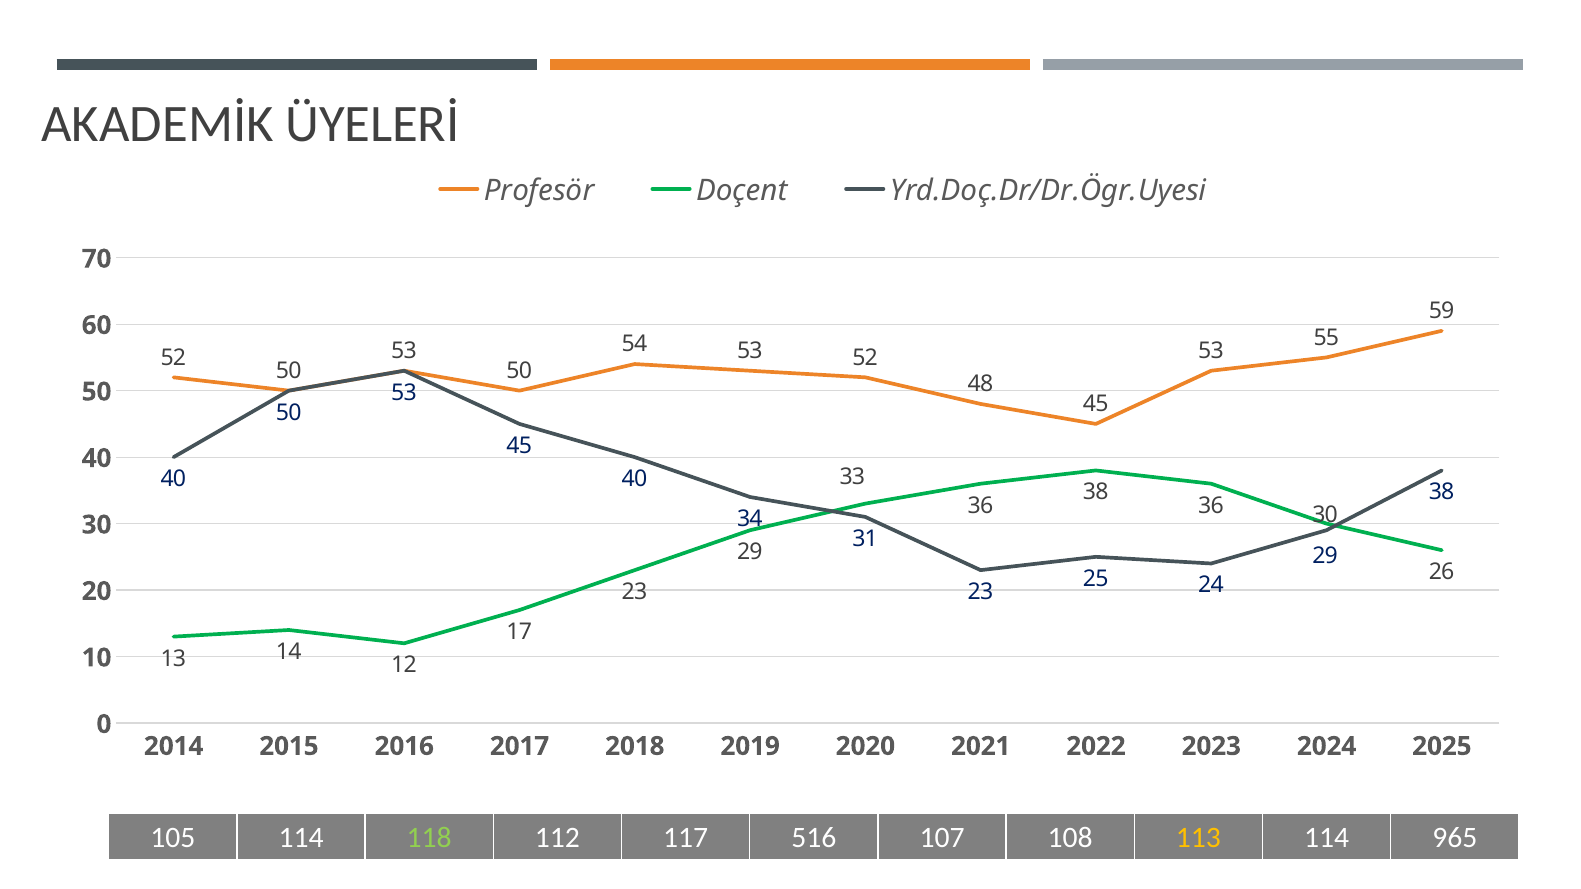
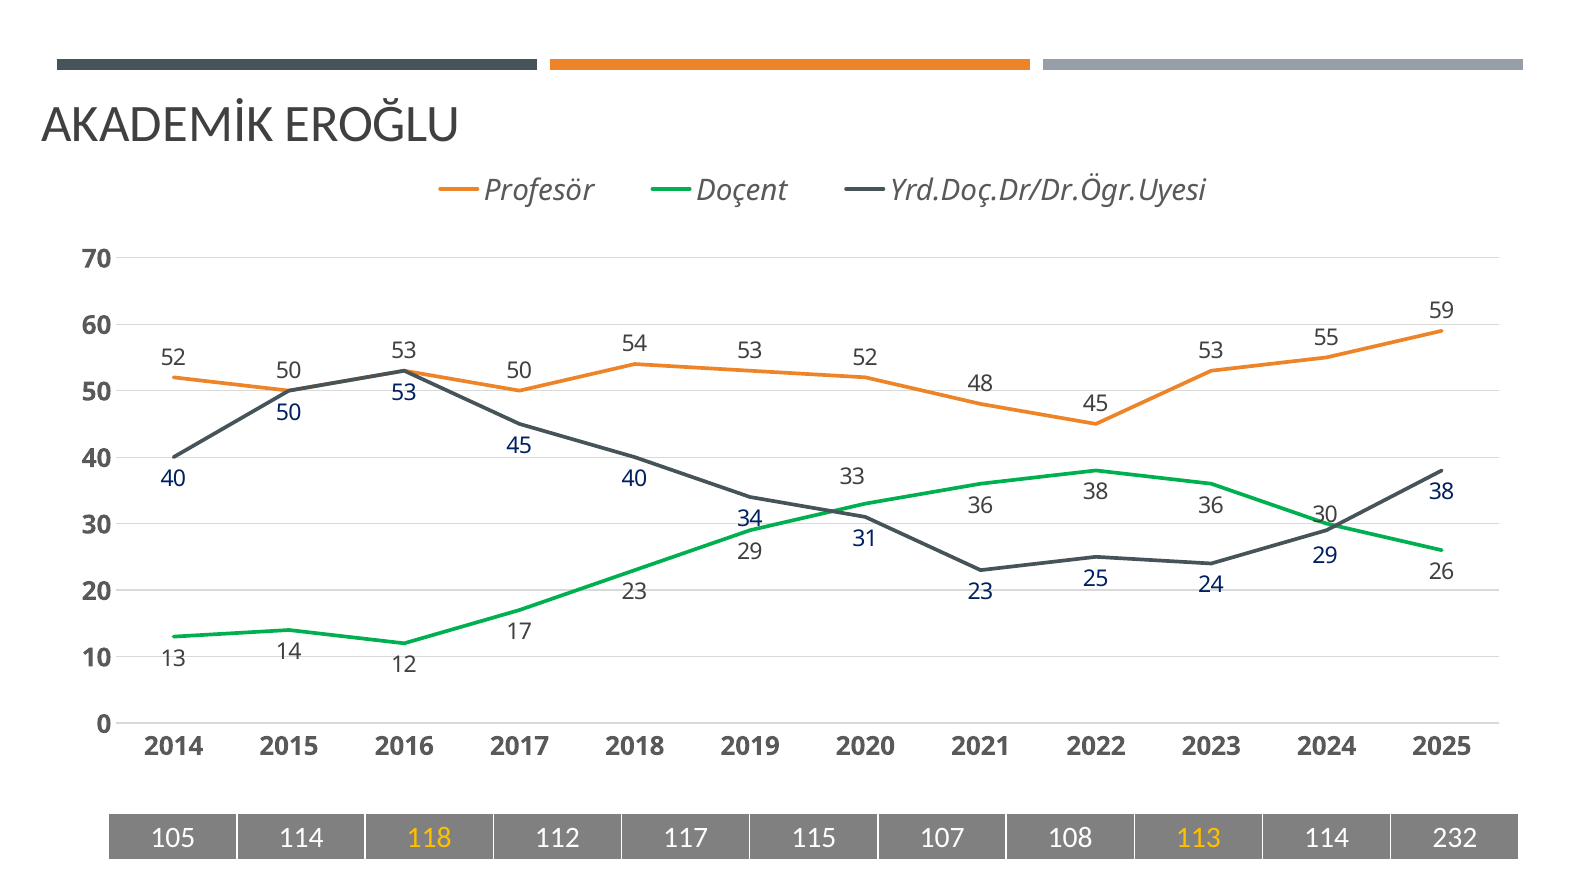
ÜYELERİ: ÜYELERİ -> EROĞLU (373, 124)
118 colour: light green -> yellow (429, 838)
516: 516 -> 115 (814, 838)
965: 965 -> 232 (1455, 838)
